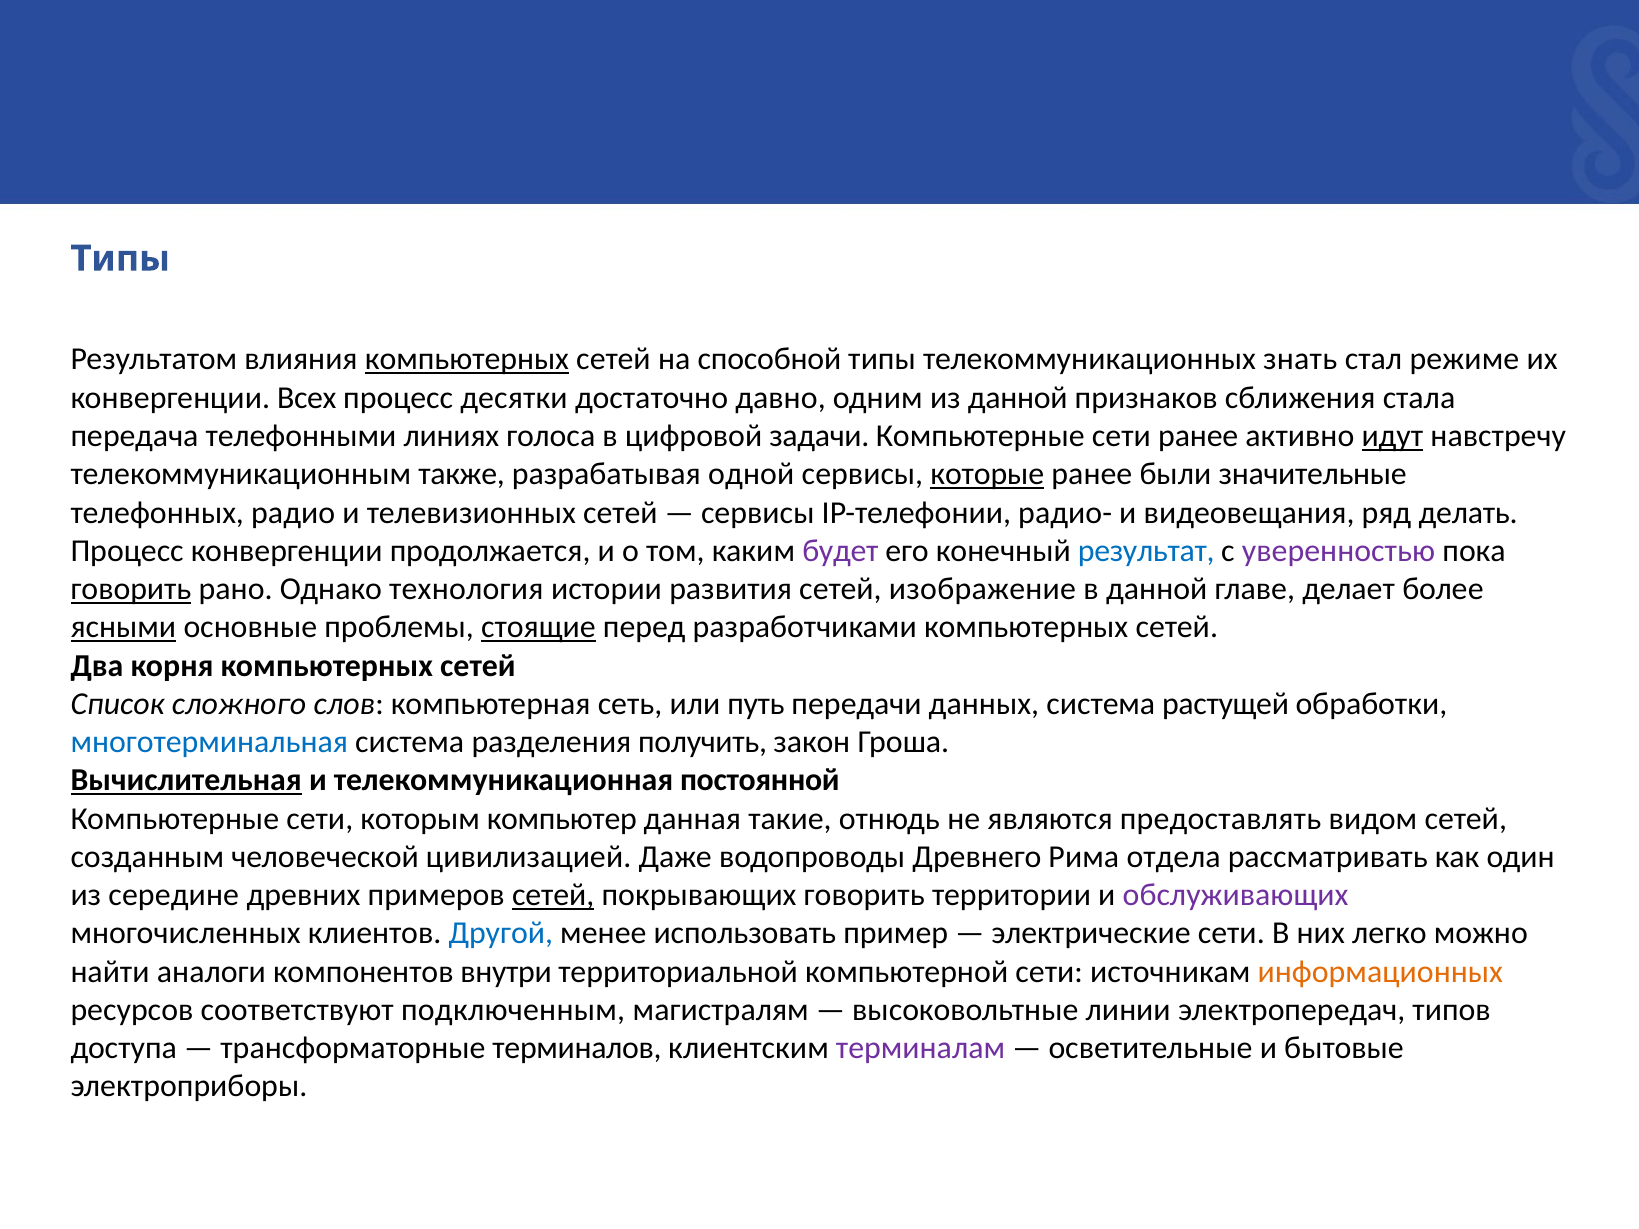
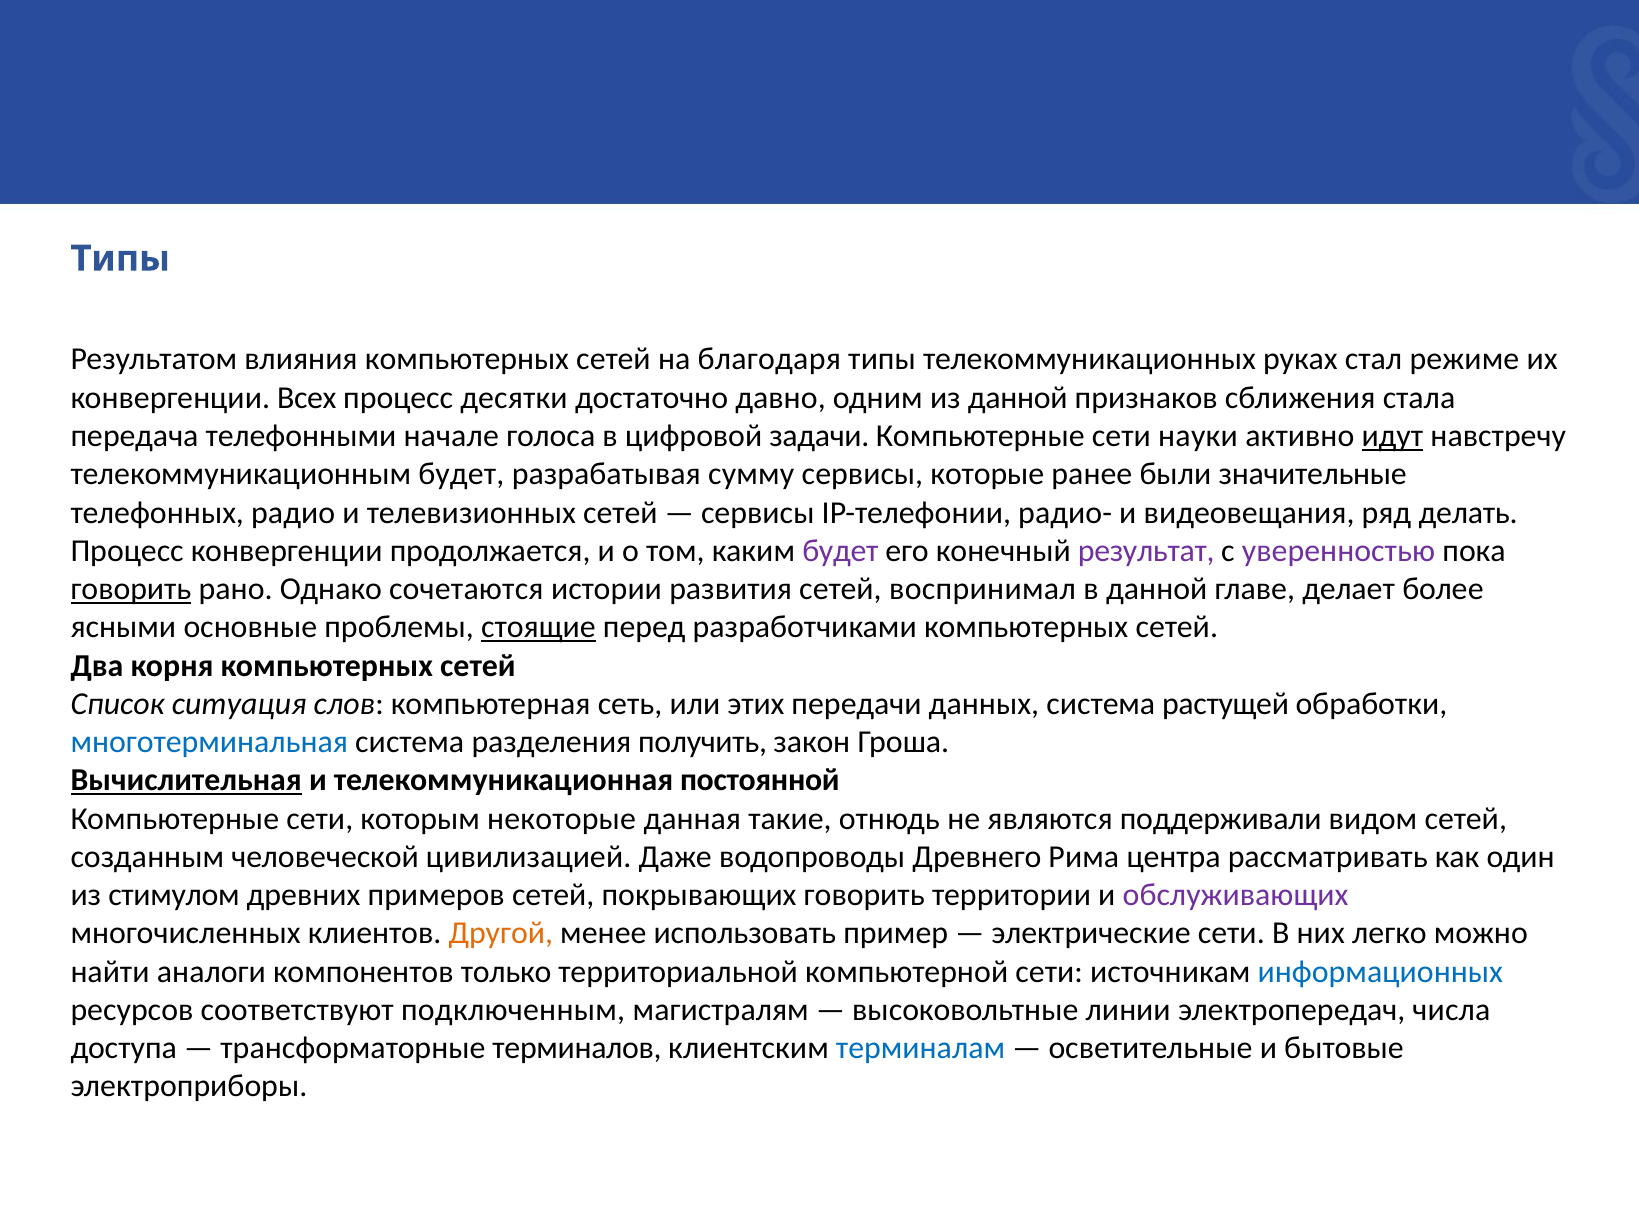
компьютерных underline: present -> none (467, 360)
способной: способной -> благодаря (769, 360)
знать: знать -> руках (1300, 360)
линиях: линиях -> начале (451, 436)
сети ранее: ранее -> науки (1198, 436)
телекоммуникационным также: также -> будет (461, 474)
одной: одной -> сумму (751, 474)
которые underline: present -> none (987, 474)
результат colour: blue -> purple (1146, 551)
технология: технология -> сочетаются (466, 589)
изображение: изображение -> воспринимал (982, 589)
ясными underline: present -> none (123, 627)
сложного: сложного -> ситуация (239, 704)
путь: путь -> этих (756, 704)
компьютер: компьютер -> некоторые (562, 819)
предоставлять: предоставлять -> поддерживали (1221, 819)
отдела: отдела -> центра (1174, 857)
середине: середине -> стимулом (174, 895)
сетей underline: present -> none (553, 895)
Другой colour: blue -> orange (501, 934)
внутри: внутри -> только (506, 972)
информационных colour: orange -> blue (1380, 972)
типов: типов -> числа (1451, 1010)
терминалам colour: purple -> blue (921, 1048)
